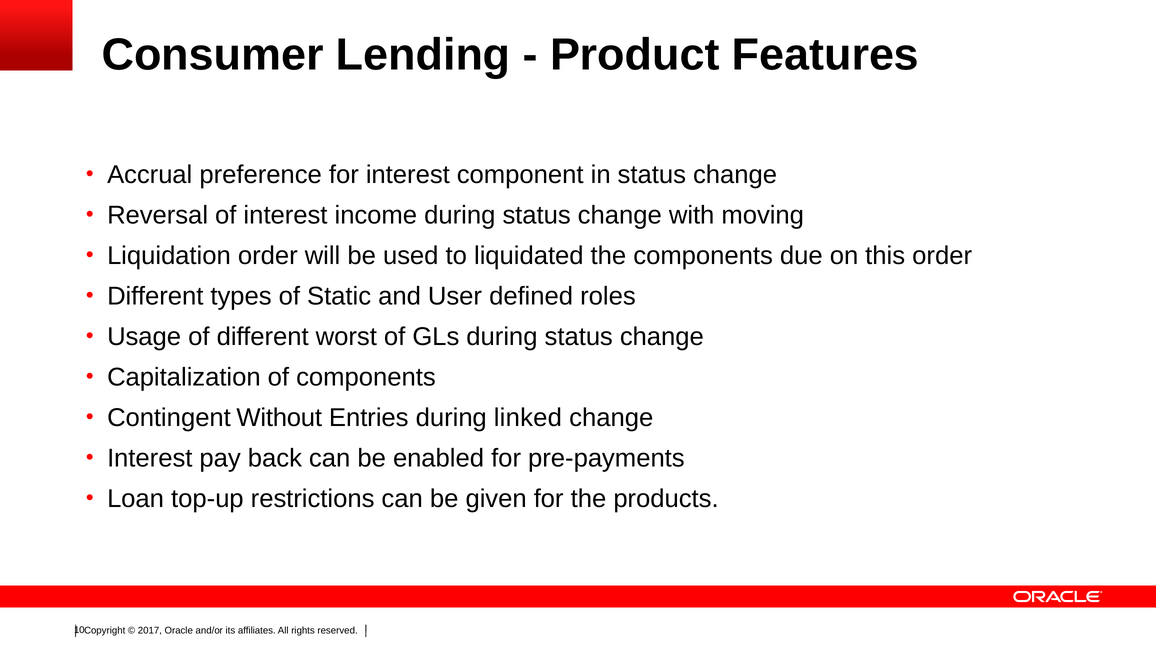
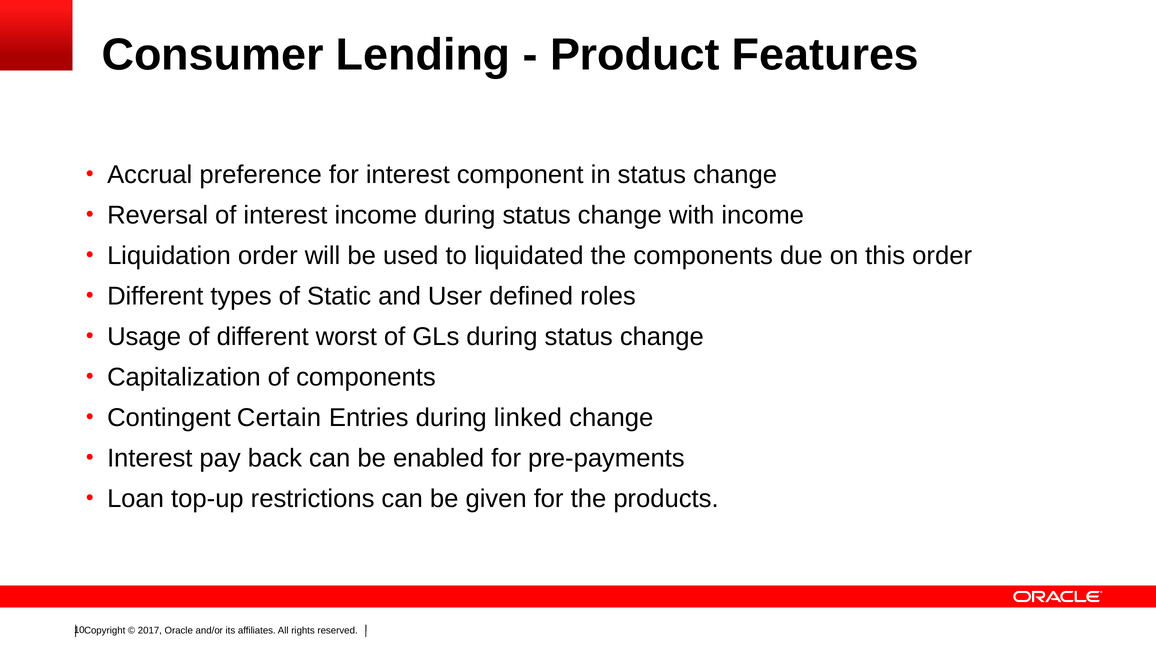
with moving: moving -> income (763, 215)
Without: Without -> Certain (279, 417)
